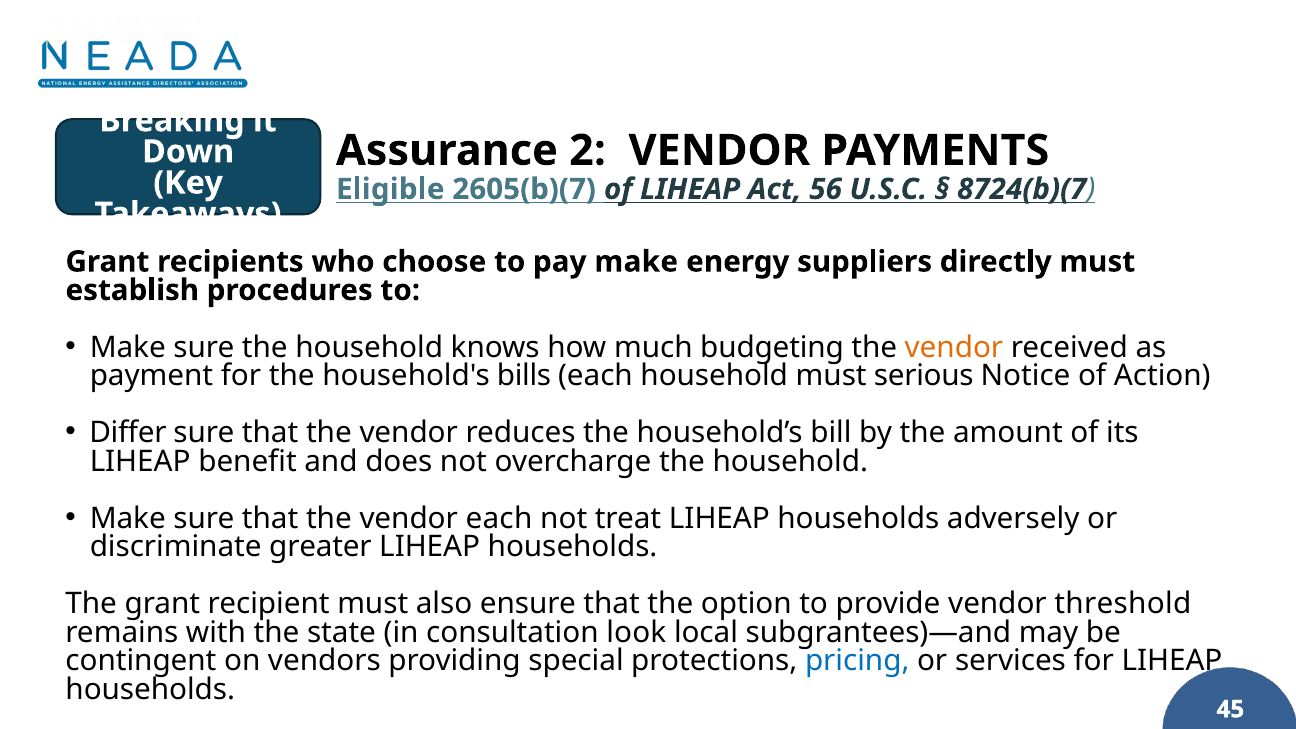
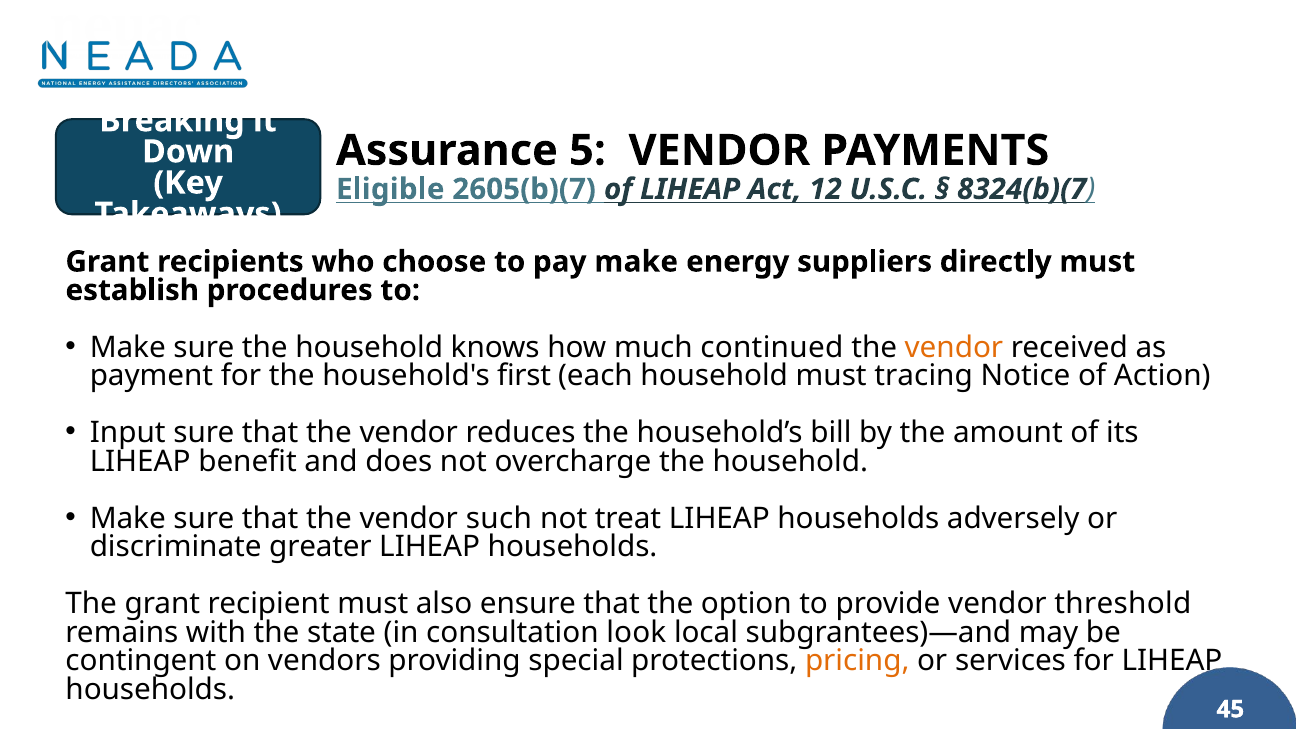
2: 2 -> 5 (588, 151)
56: 56 -> 12 (826, 189)
8724(b)(7: 8724(b)(7 -> 8324(b)(7 (1022, 189)
budgeting: budgeting -> continued (772, 347)
bills: bills -> first (524, 376)
serious: serious -> tracing (924, 376)
Differ: Differ -> Input (128, 433)
vendor each: each -> such (499, 518)
pricing colour: blue -> orange (857, 661)
